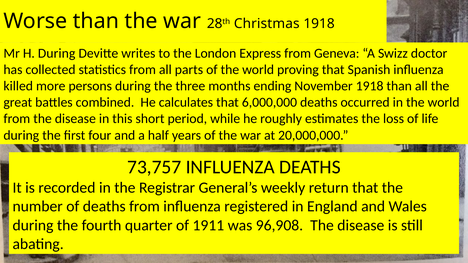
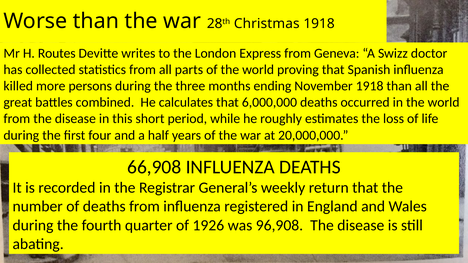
H During: During -> Routes (57, 53)
73,757: 73,757 -> 66,908 (154, 167)
1911: 1911 -> 1926 (208, 225)
